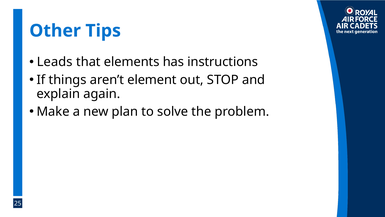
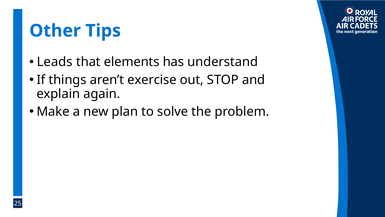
instructions: instructions -> understand (223, 62)
element: element -> exercise (152, 80)
